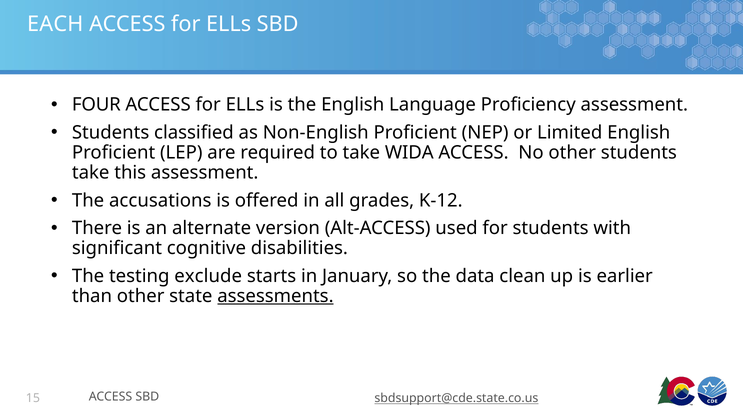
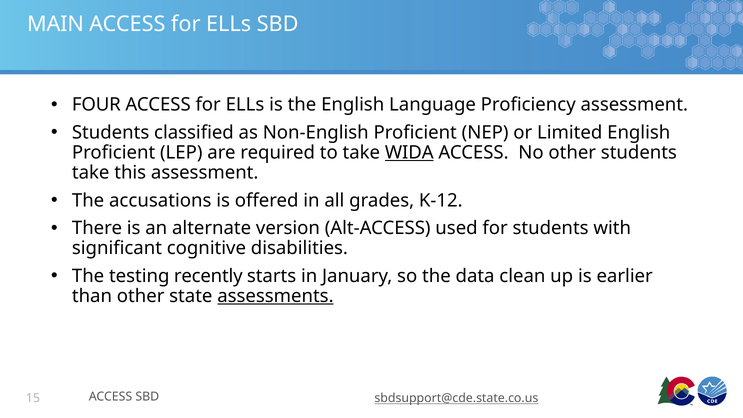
EACH: EACH -> MAIN (55, 24)
WIDA underline: none -> present (409, 153)
exclude: exclude -> recently (208, 276)
